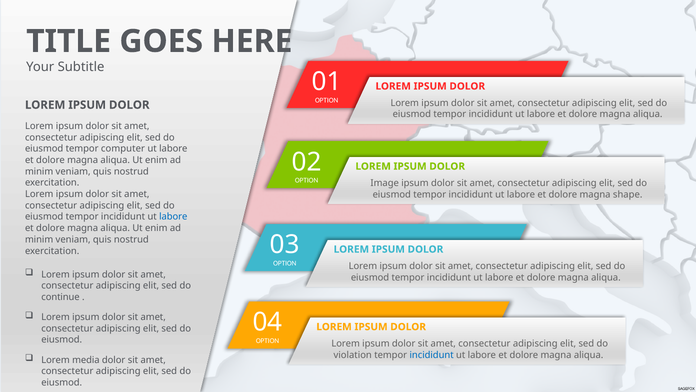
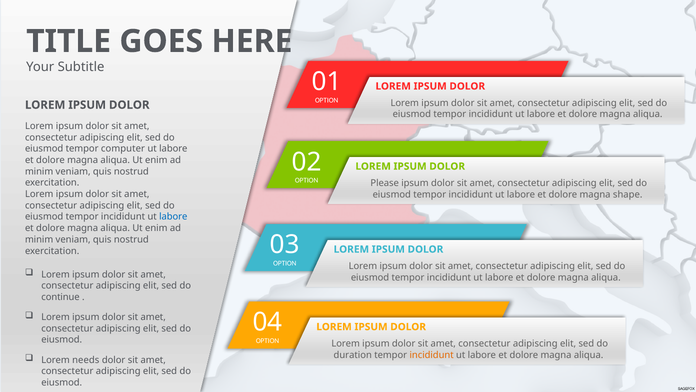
Image: Image -> Please (385, 183)
violation: violation -> duration (353, 355)
incididunt colour: blue -> orange (432, 355)
media: media -> needs (86, 359)
